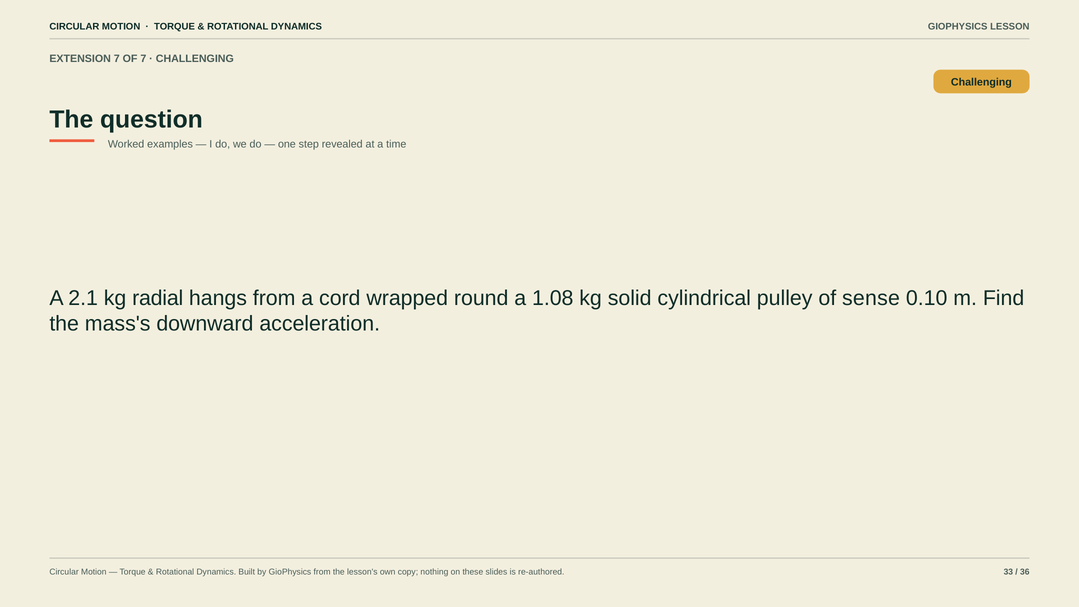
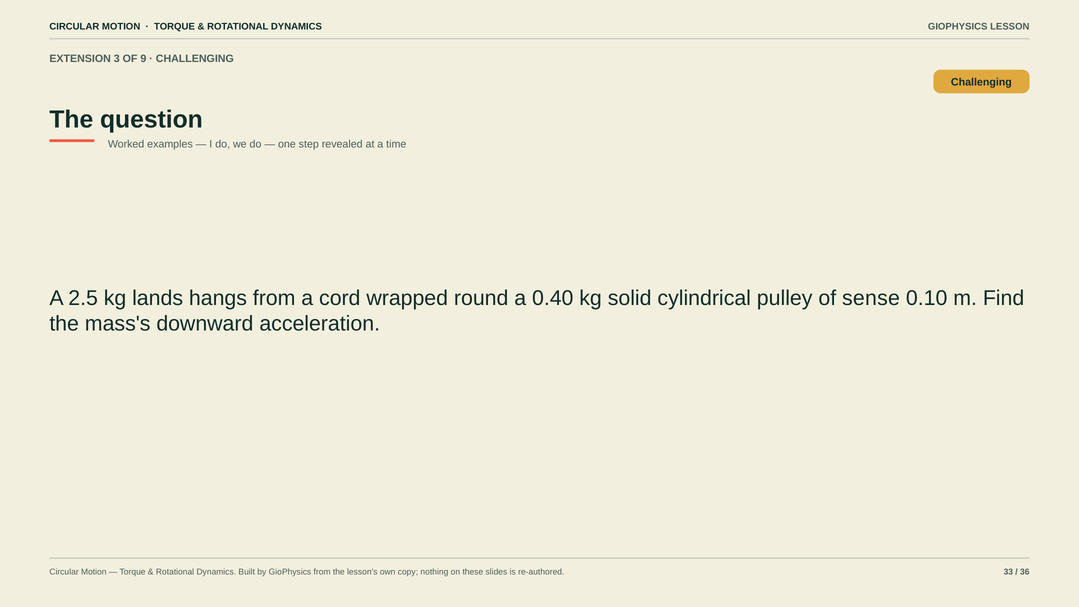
EXTENSION 7: 7 -> 3 (117, 59)
OF 7: 7 -> 9 (143, 59)
2.1: 2.1 -> 2.5 (83, 298)
radial: radial -> lands (158, 298)
1.08: 1.08 -> 0.40 (553, 298)
